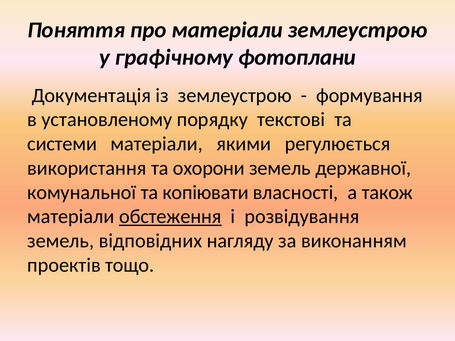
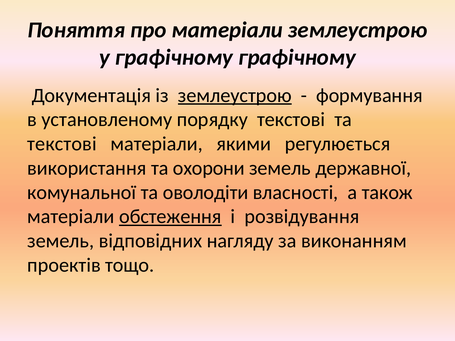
графічному фотоплани: фотоплани -> графічному (297, 57)
землеустрою underline: none -> present (235, 95)
системи: системи -> текстові (62, 144)
копіювати: копіювати -> оволодіти (206, 193)
